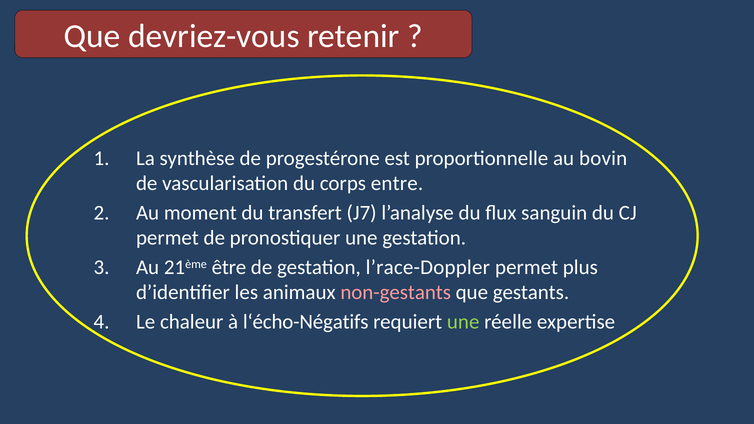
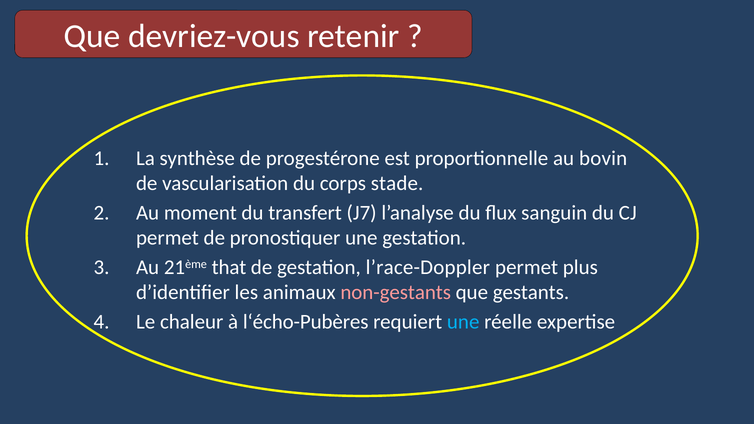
entre: entre -> stade (397, 184)
être: être -> that (229, 267)
l‘écho-Négatifs: l‘écho-Négatifs -> l‘écho-Pubères (306, 322)
une colour: light green -> light blue (463, 322)
